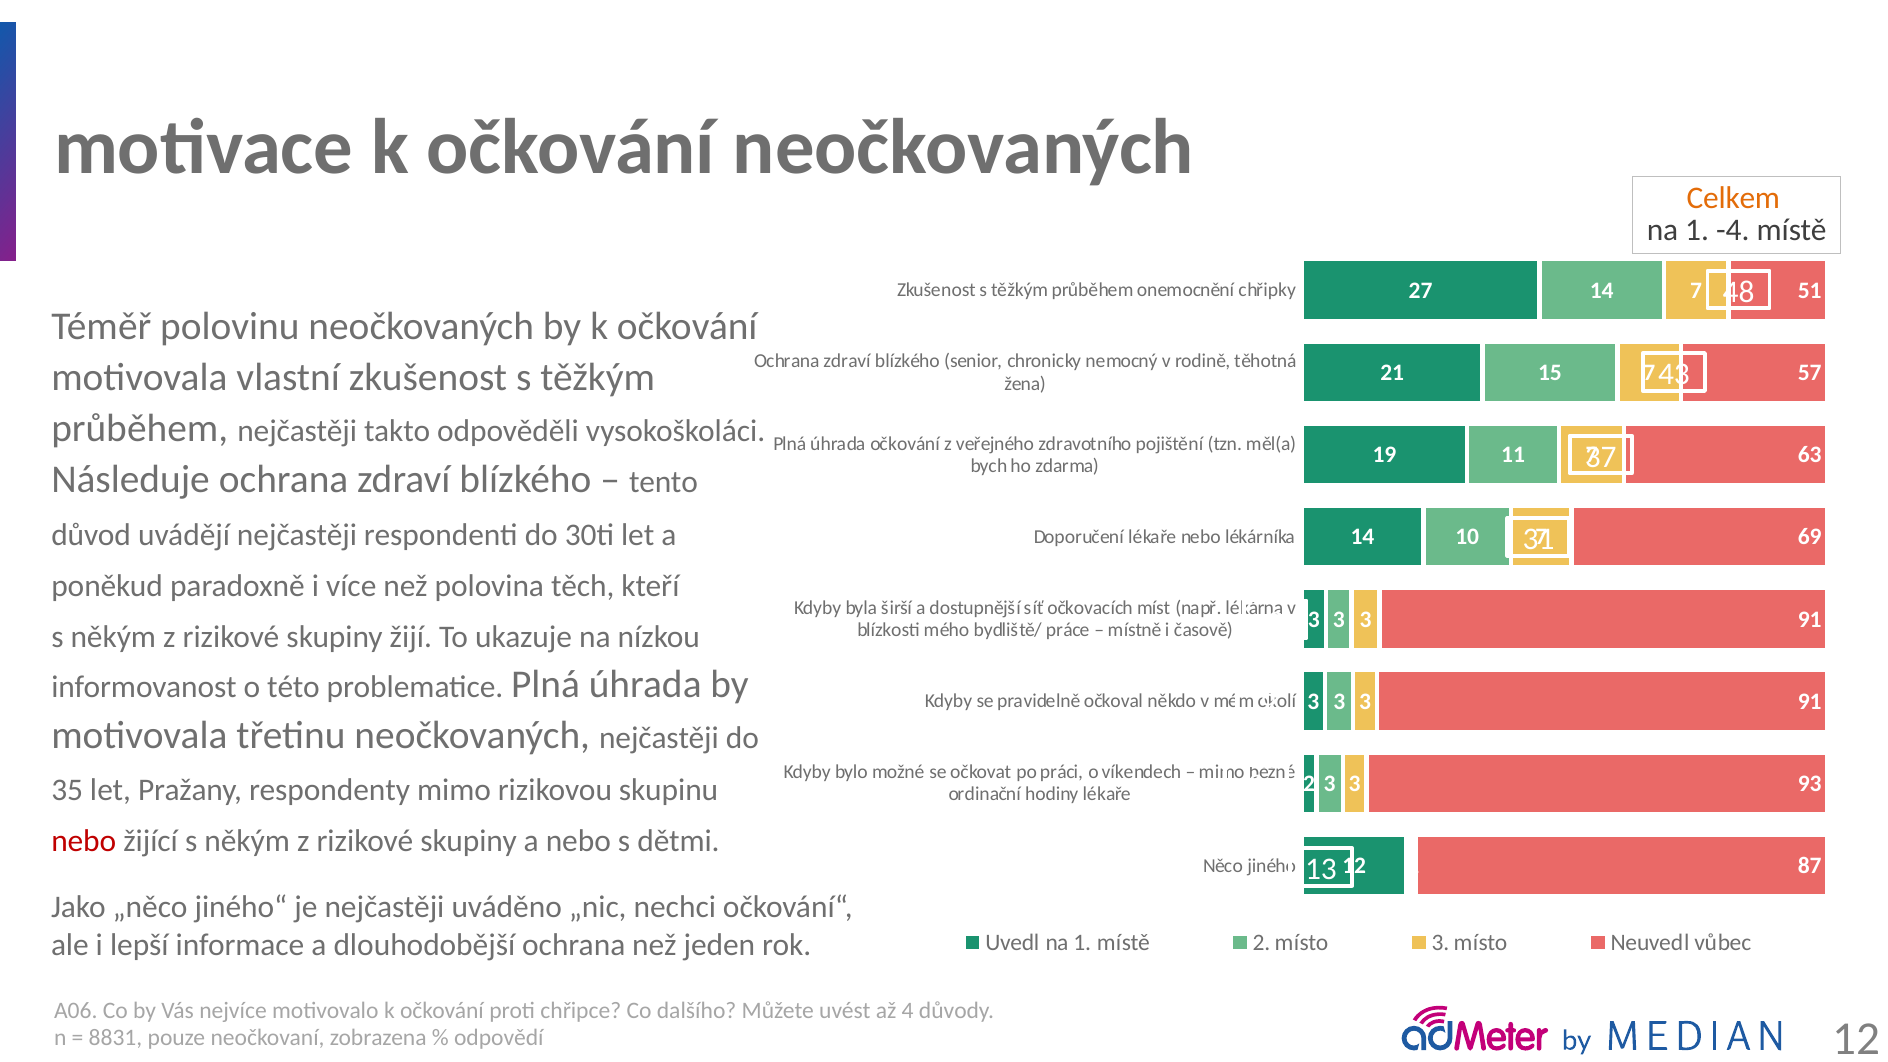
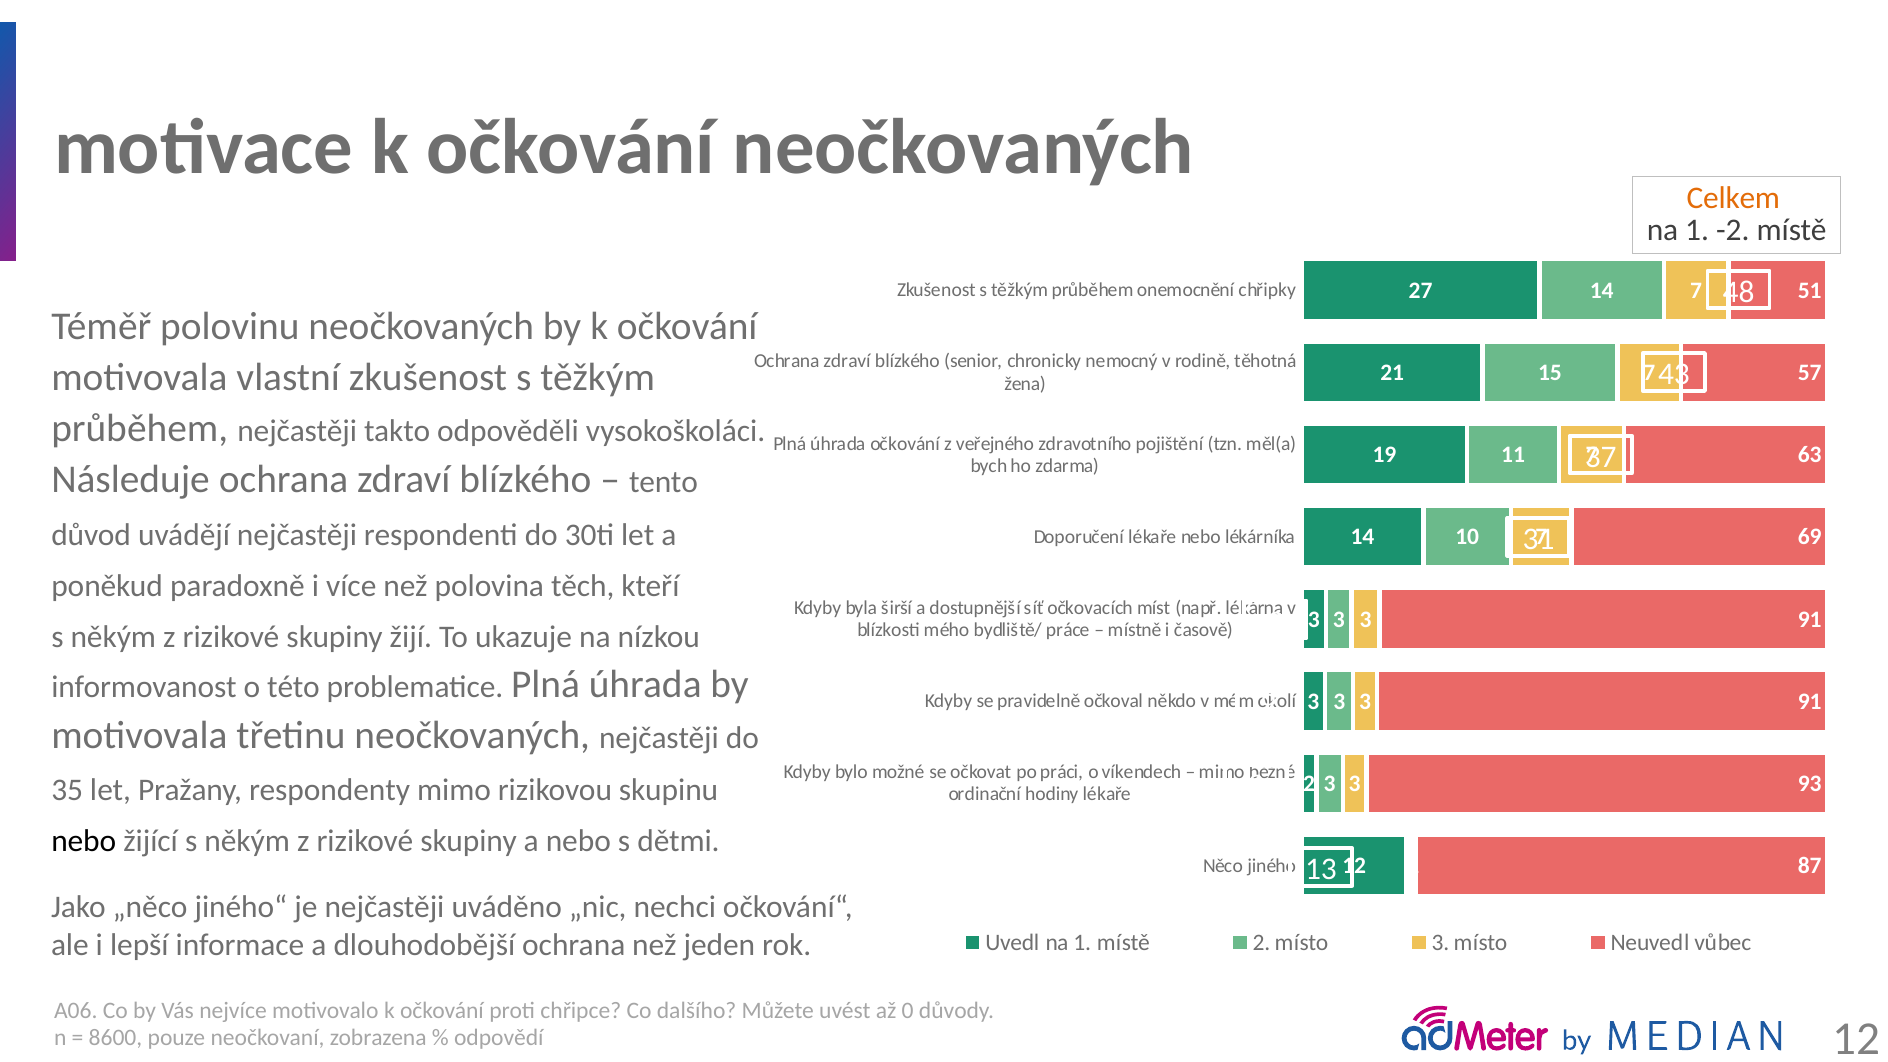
-4: -4 -> -2 (1733, 230)
nebo colour: red -> black (84, 842)
4: 4 -> 0 (908, 1010)
8831: 8831 -> 8600 (115, 1037)
